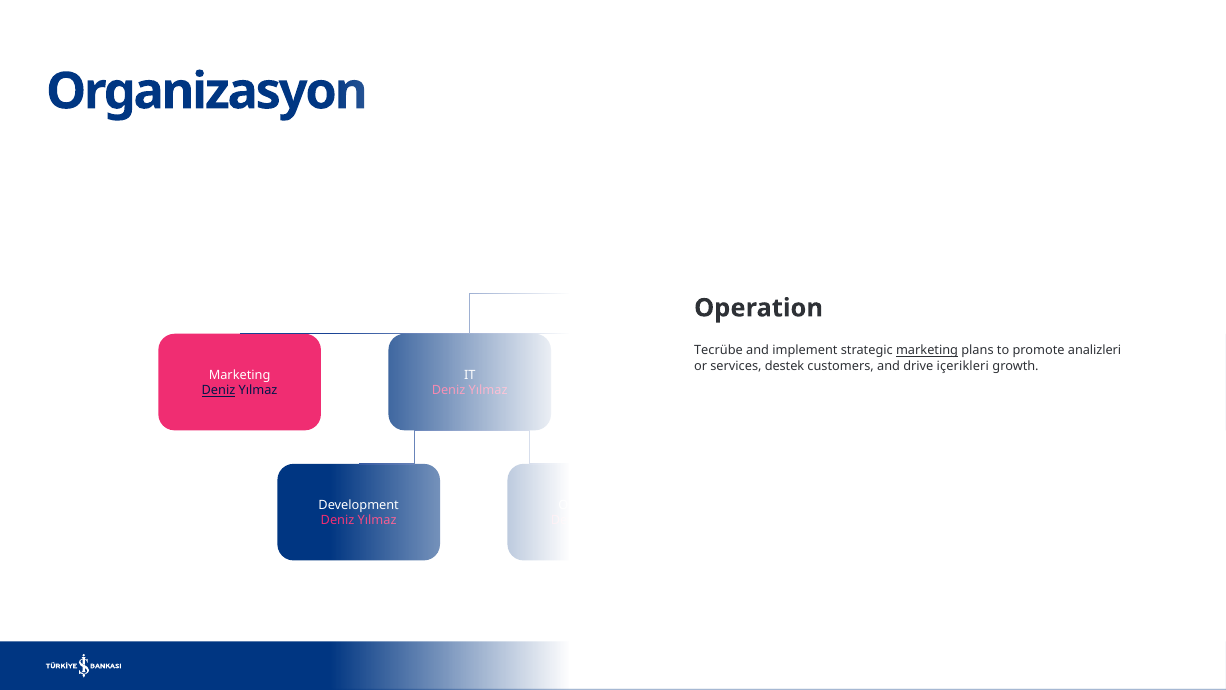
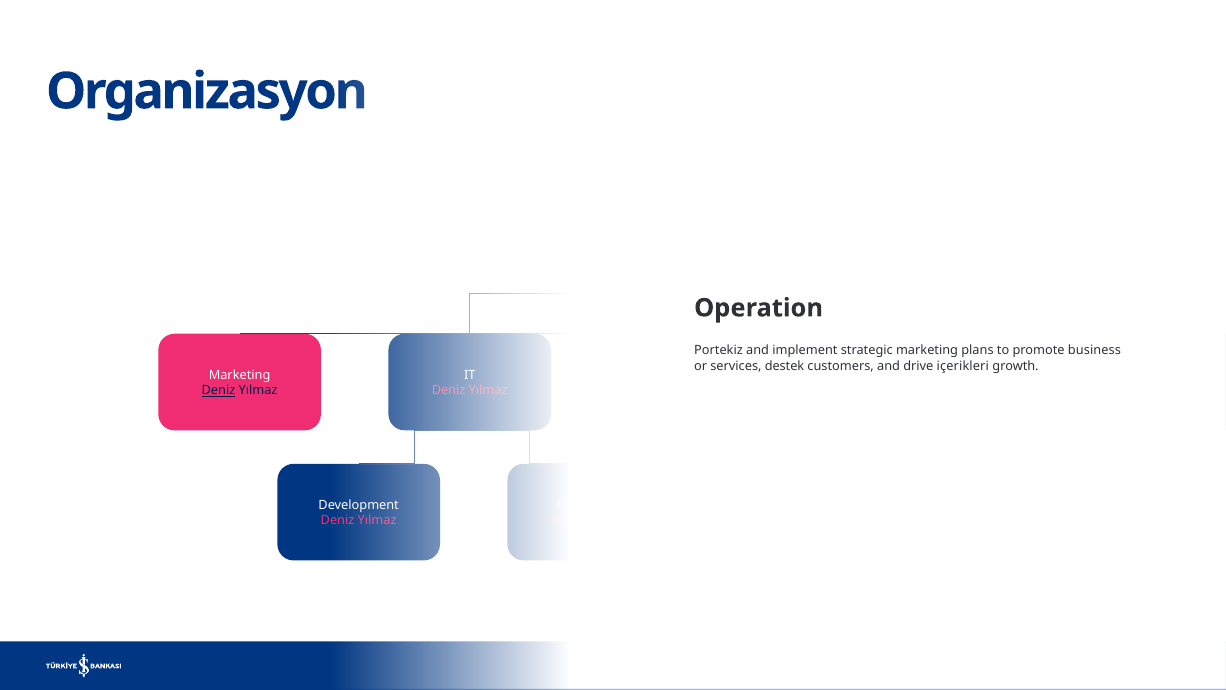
Tecrübe: Tecrübe -> Portekiz (718, 350)
marketing underline: present -> none (927, 350)
analizleri: analizleri -> business (1094, 350)
